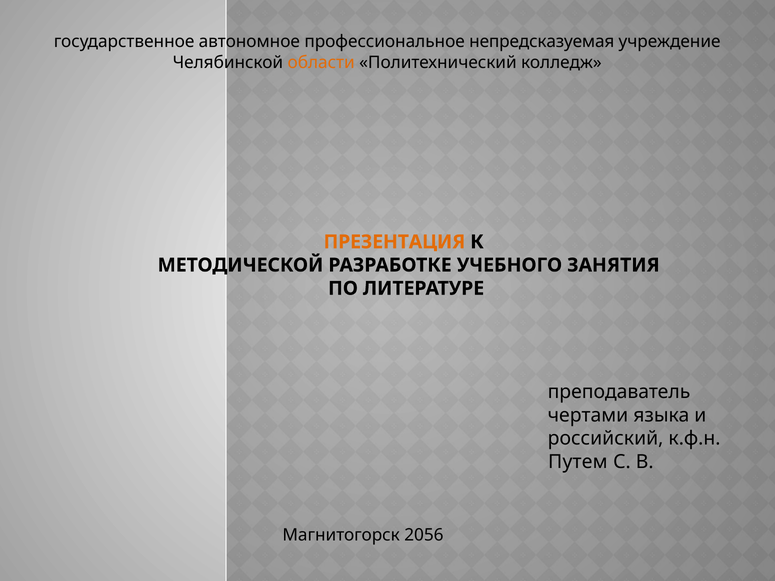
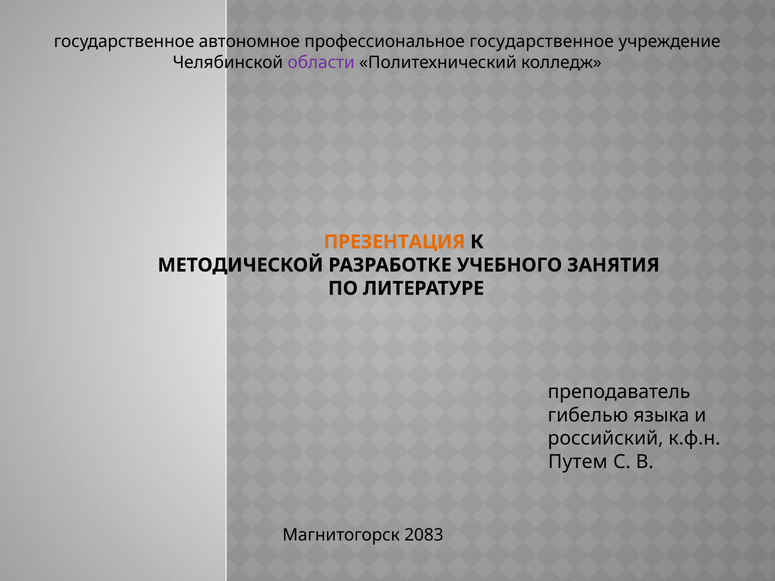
профессиональное непредсказуемая: непредсказуемая -> государственное (542, 42)
области colour: orange -> purple (321, 62)
чертами: чертами -> гибелью (588, 415)
2056: 2056 -> 2083 (424, 535)
